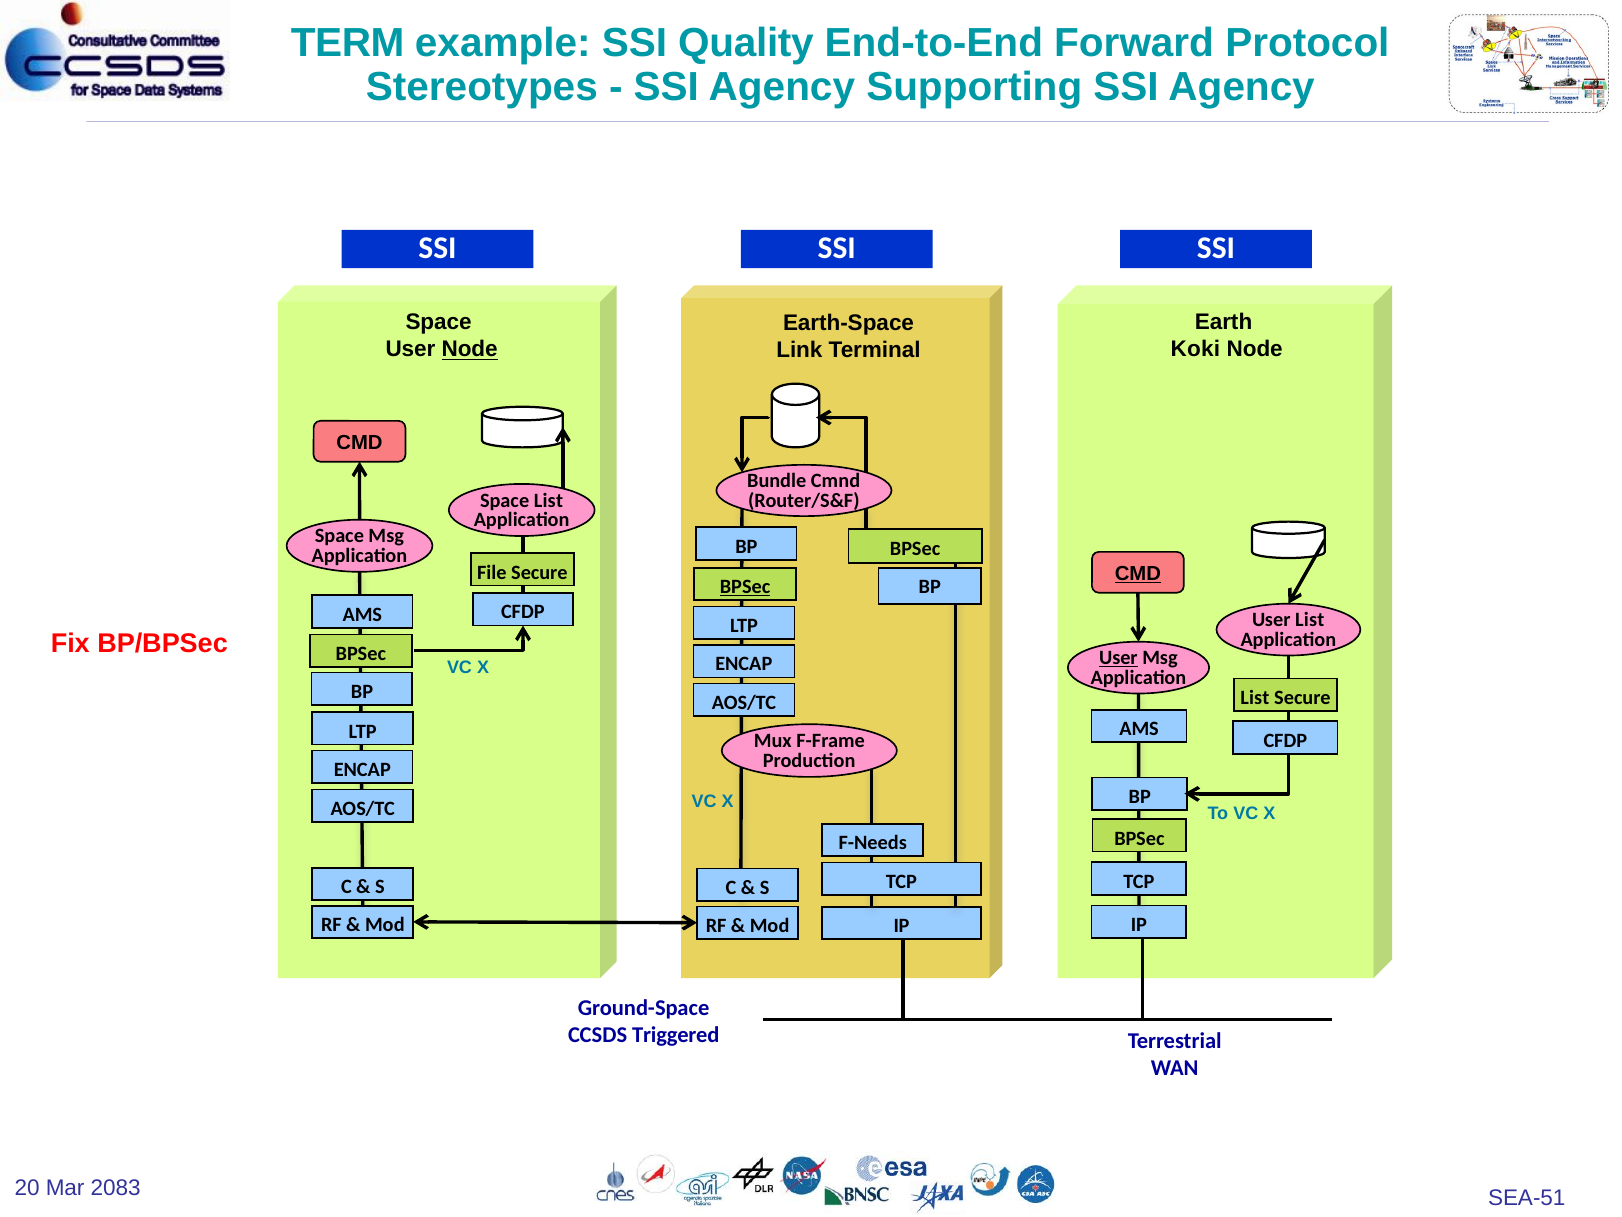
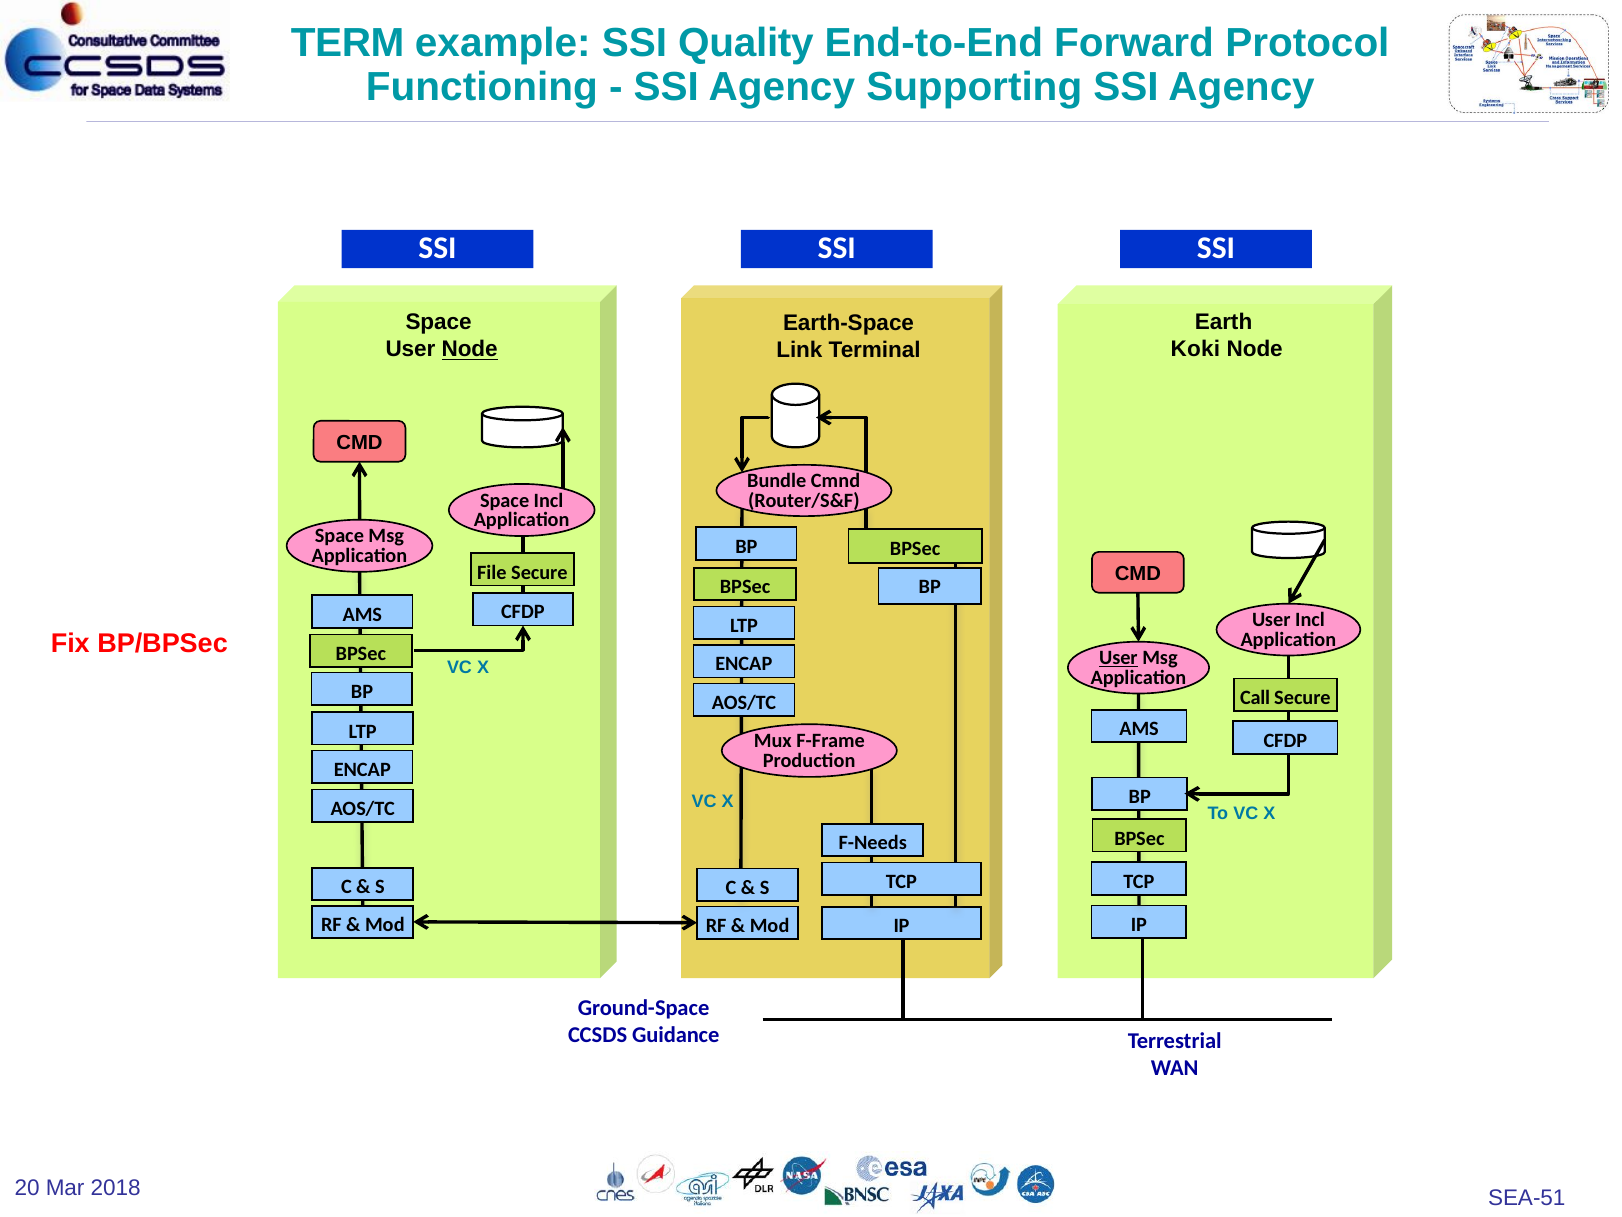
Stereotypes: Stereotypes -> Functioning (482, 87)
Space List: List -> Incl (549, 500)
CMD underline: present -> none (1138, 573)
BPSec underline: present -> none (745, 587)
User List: List -> Incl (1310, 620)
List: List -> Call (1255, 697)
Triggered: Triggered -> Guidance (676, 1034)
2083: 2083 -> 2018 (116, 1188)
